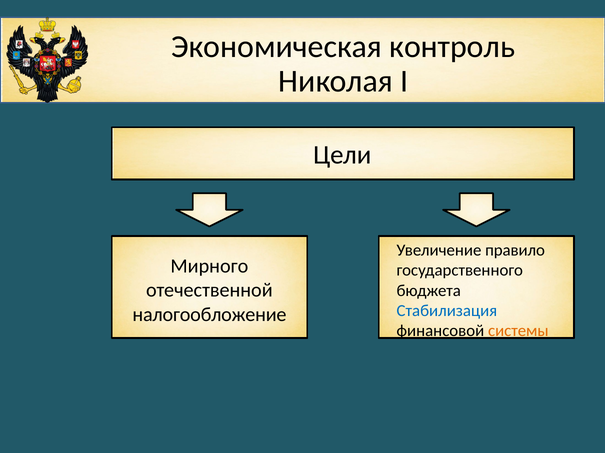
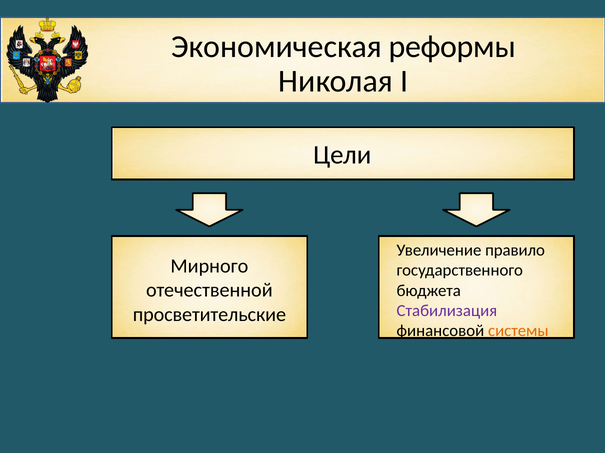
контроль: контроль -> реформы (452, 47)
Стабилизация colour: blue -> purple (447, 311)
налогообложение: налогообложение -> просветительские (209, 315)
